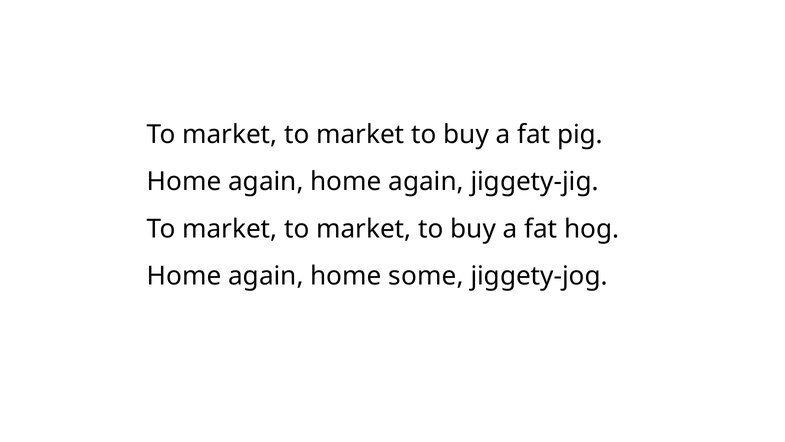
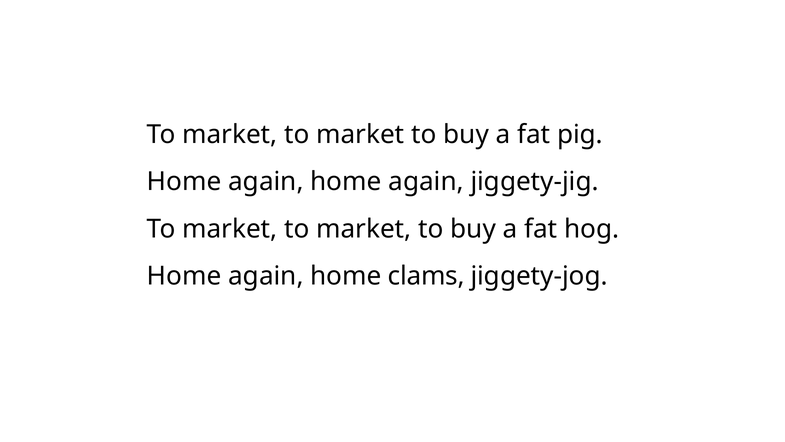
some: some -> clams (426, 276)
